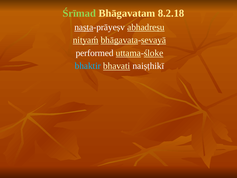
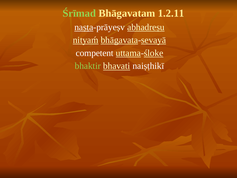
8.2.18: 8.2.18 -> 1.2.11 (171, 13)
performed: performed -> competent (95, 53)
bhaktir colour: light blue -> light green (88, 66)
